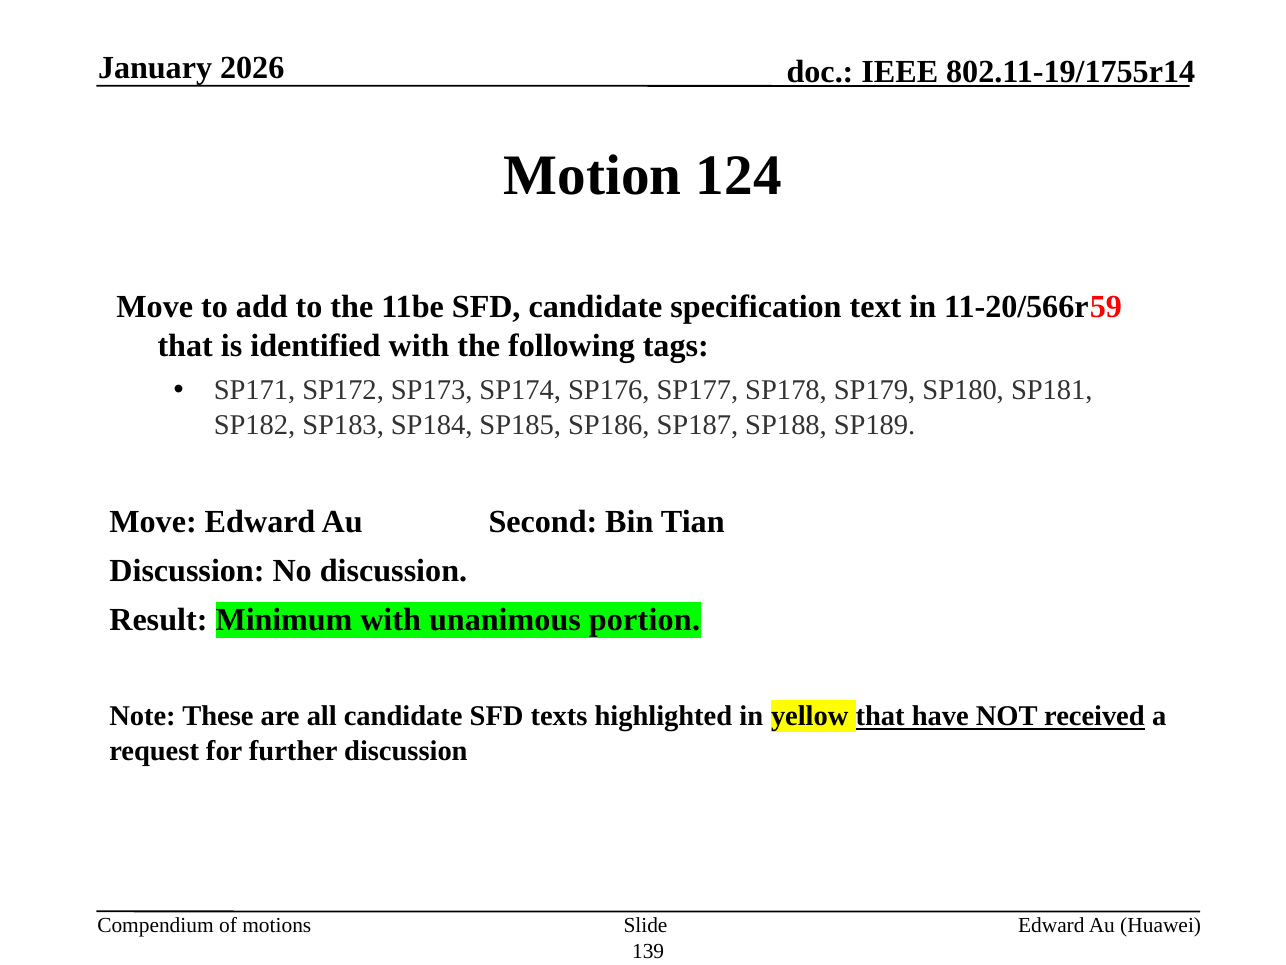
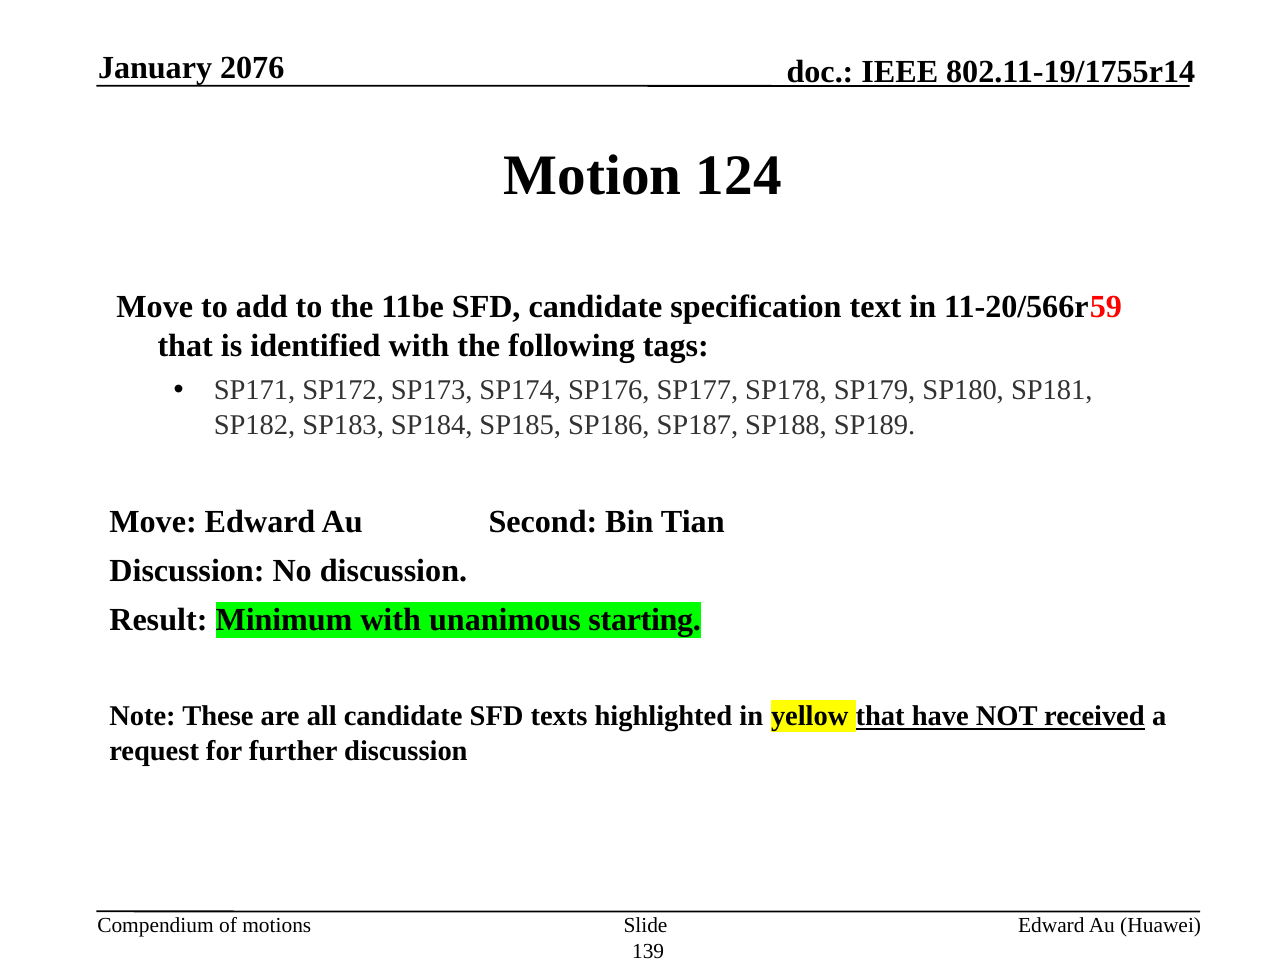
2026: 2026 -> 2076 (252, 68)
portion: portion -> starting (645, 620)
